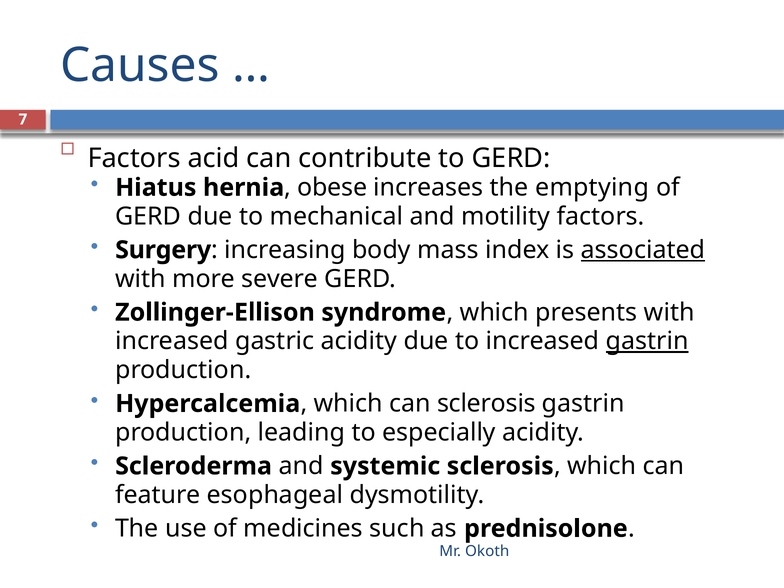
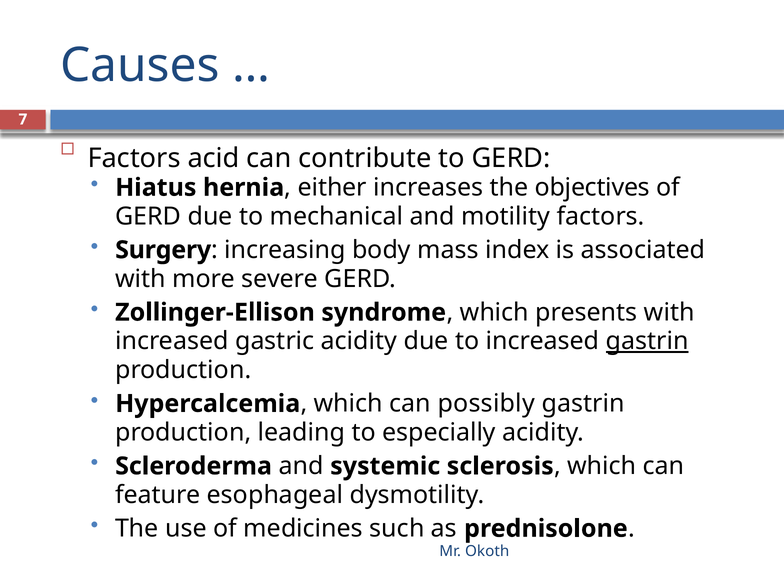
obese: obese -> either (332, 188)
emptying: emptying -> objectives (592, 188)
associated underline: present -> none (643, 250)
can sclerosis: sclerosis -> possibly (486, 404)
